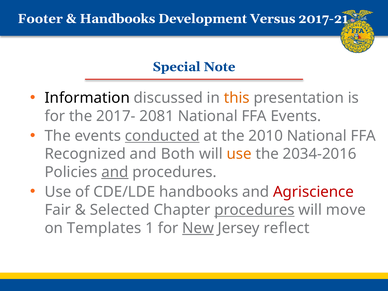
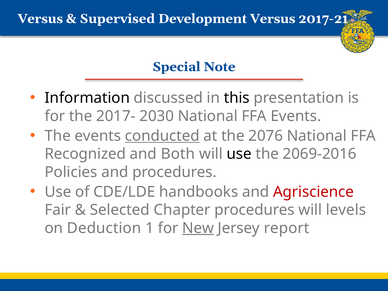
Footer: Footer -> Versus (40, 19)
Handbooks: Handbooks -> Supervised (117, 19)
this colour: orange -> black (237, 98)
2081: 2081 -> 2030 (157, 116)
2010: 2010 -> 2076 (266, 136)
use colour: orange -> black (239, 154)
2034-2016: 2034-2016 -> 2069-2016 (320, 154)
and underline: present -> none (115, 172)
procedures underline: present -> none (254, 210)
move: move -> levels (346, 210)
Templates: Templates -> Deduction (104, 228)
reflect: reflect -> report (287, 228)
